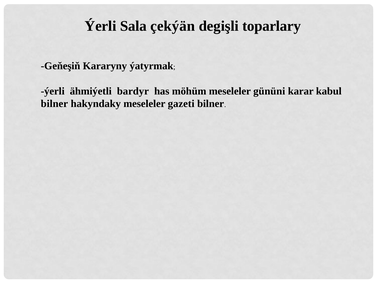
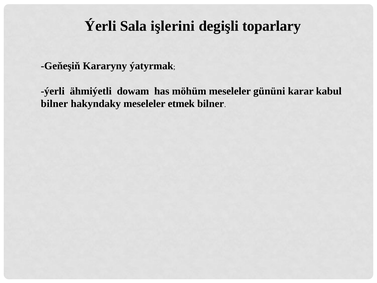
çekýän: çekýän -> işlerini (173, 26)
bardyr: bardyr -> dowam (133, 91)
gazeti: gazeti -> etmek (181, 104)
